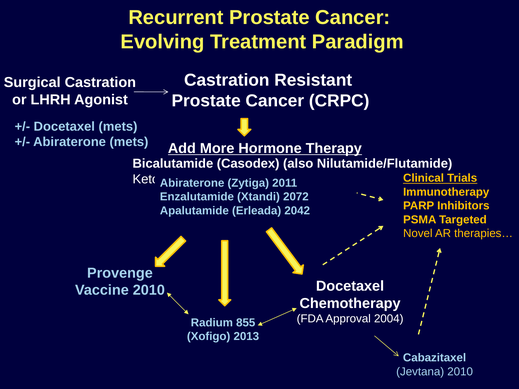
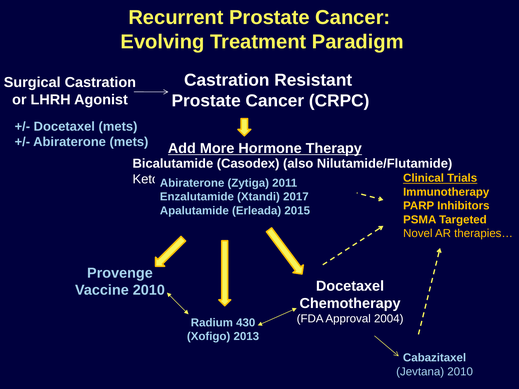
2072: 2072 -> 2017 (296, 197)
2042: 2042 -> 2015 (297, 211)
855: 855 -> 430 (246, 323)
